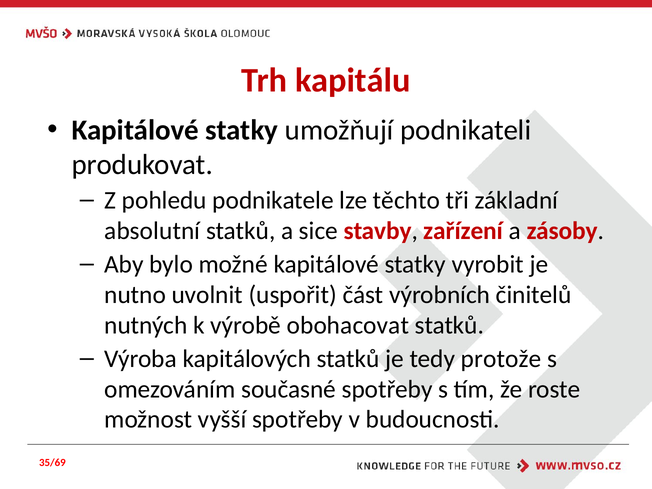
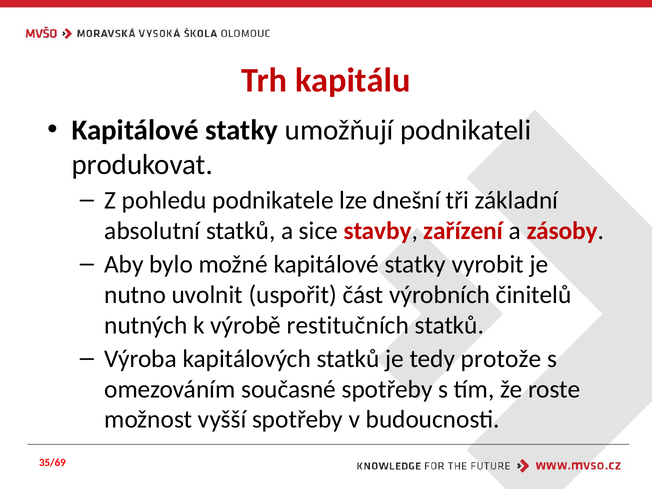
těchto: těchto -> dnešní (407, 200)
obohacovat: obohacovat -> restitučních (348, 325)
